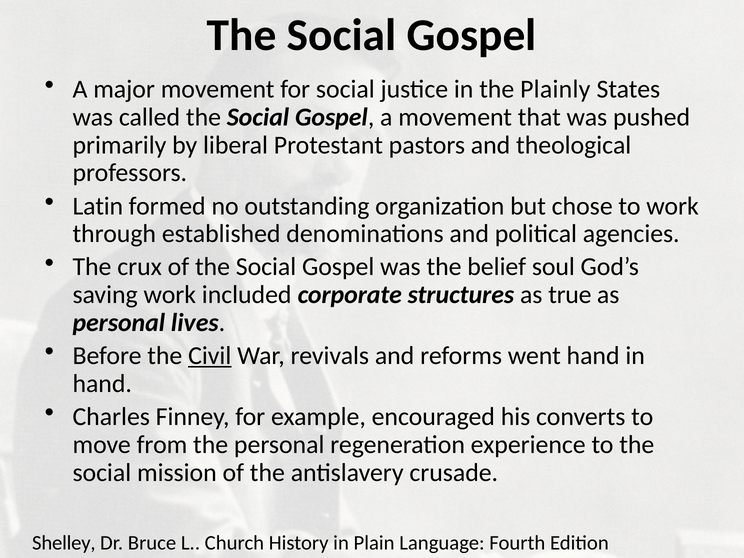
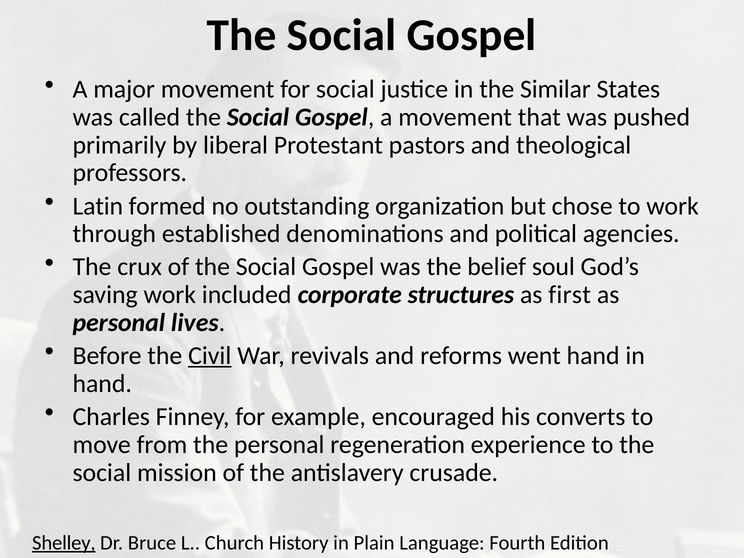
Plainly: Plainly -> Similar (555, 89)
true: true -> first (570, 295)
Shelley underline: none -> present (64, 543)
